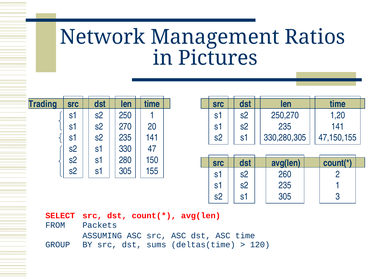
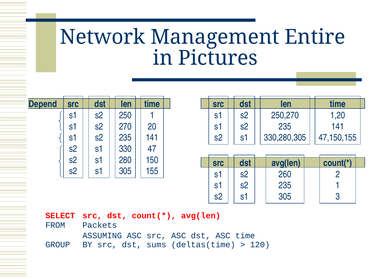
Ratios: Ratios -> Entire (315, 37)
Trading: Trading -> Depend (43, 104)
